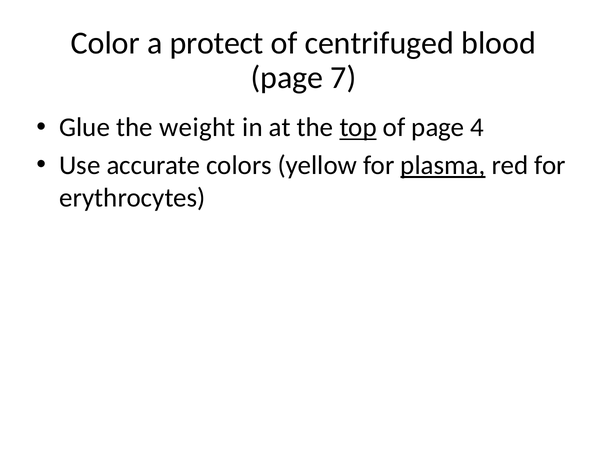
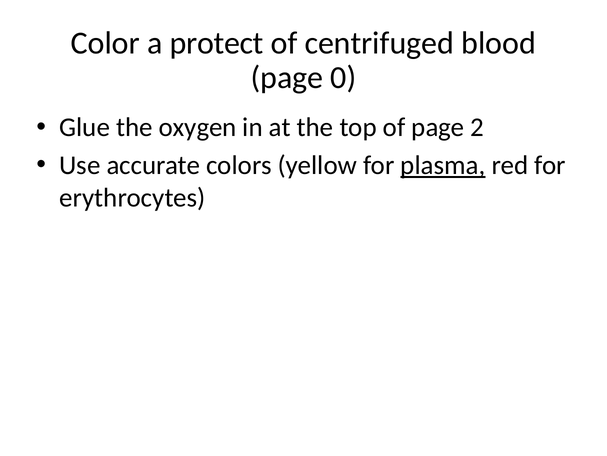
7: 7 -> 0 (343, 78)
weight: weight -> oxygen (198, 127)
top underline: present -> none (358, 127)
4: 4 -> 2 (477, 127)
